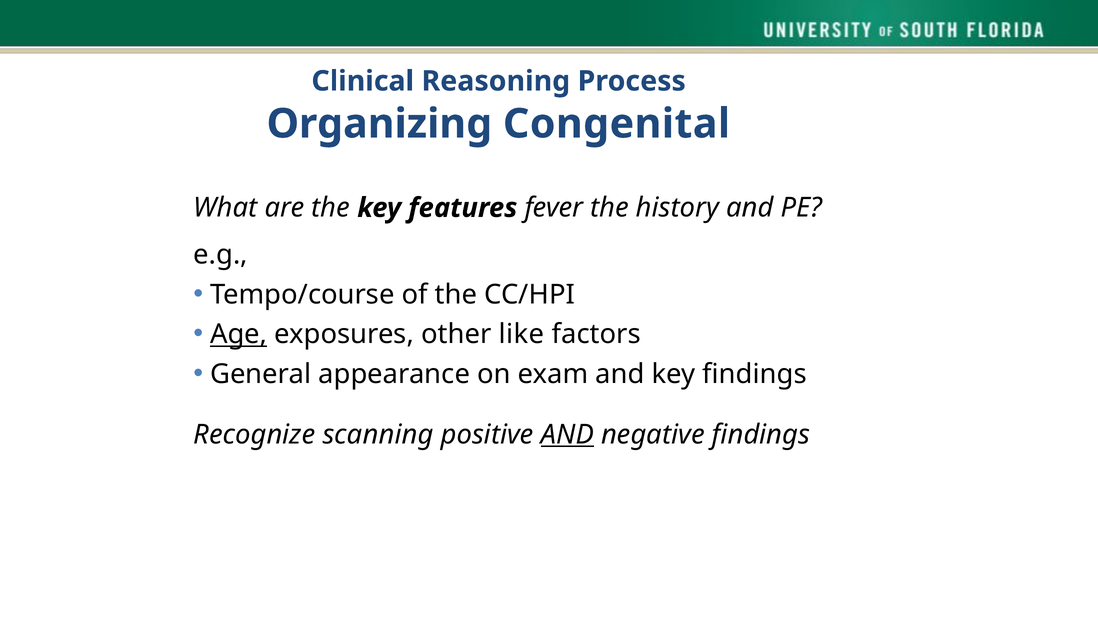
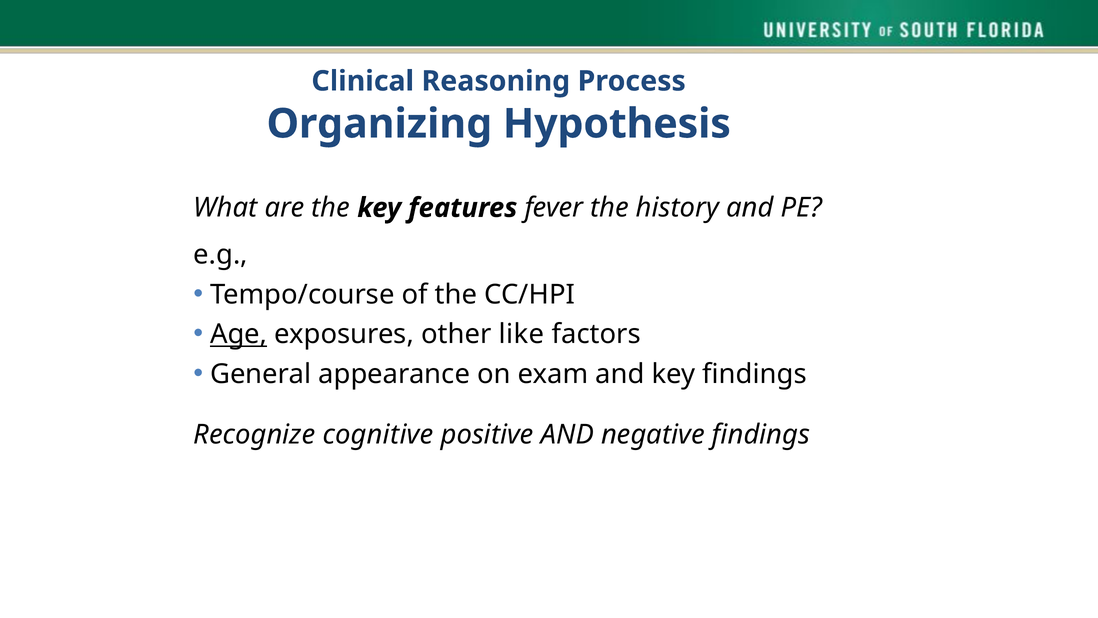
Congenital: Congenital -> Hypothesis (617, 124)
scanning: scanning -> cognitive (378, 434)
AND underline: present -> none (567, 434)
